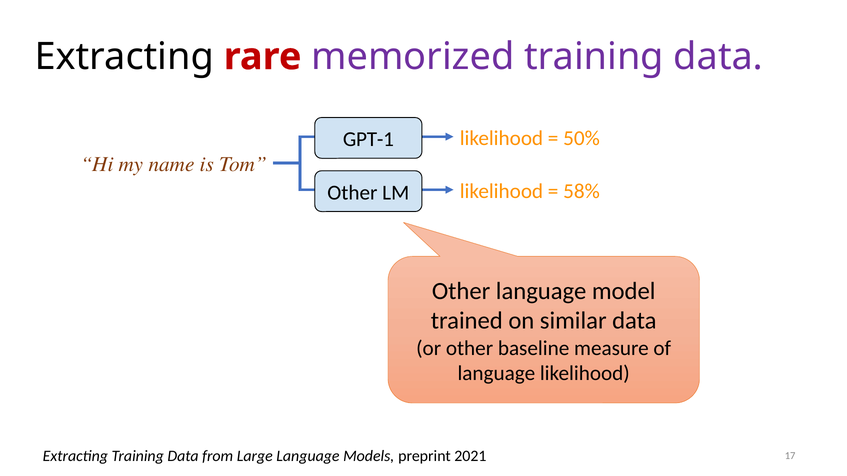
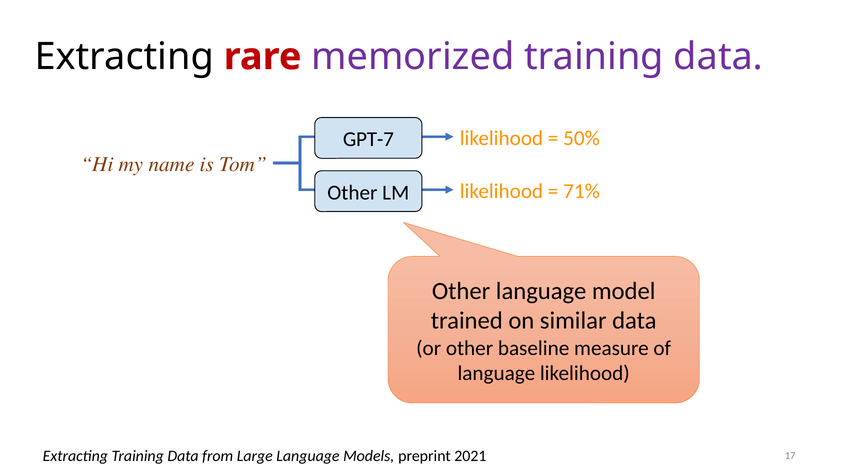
GPT-1: GPT-1 -> GPT-7 (368, 140)
58%: 58% -> 71% (581, 191)
